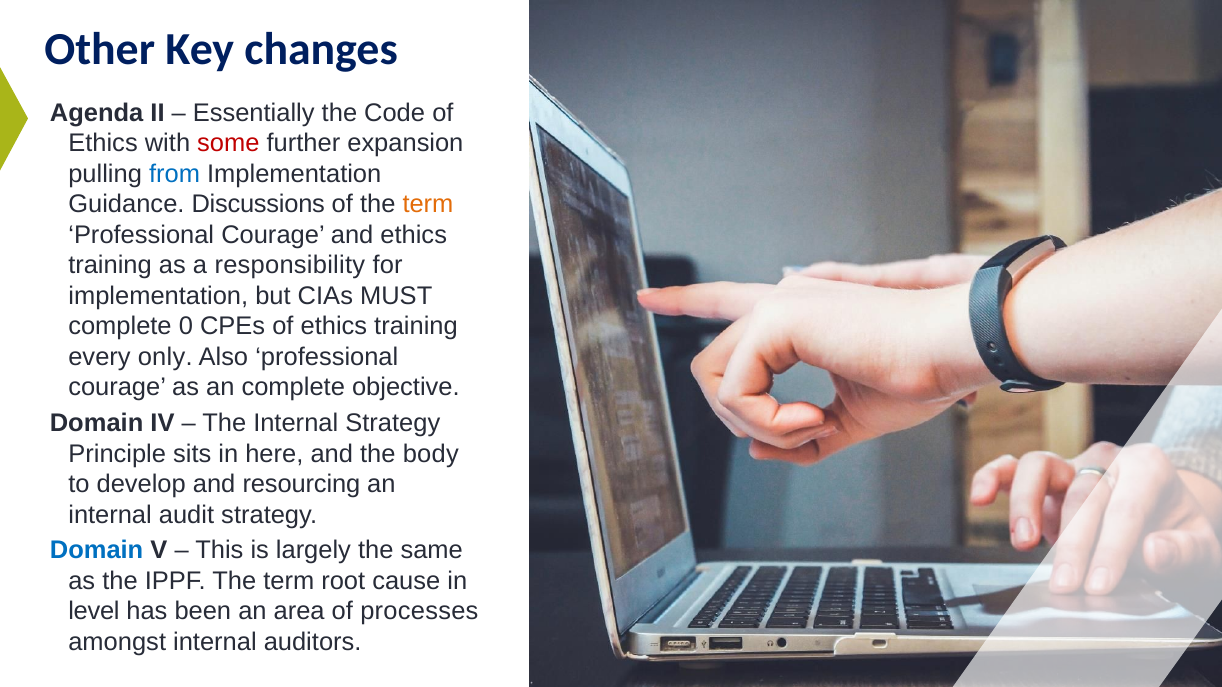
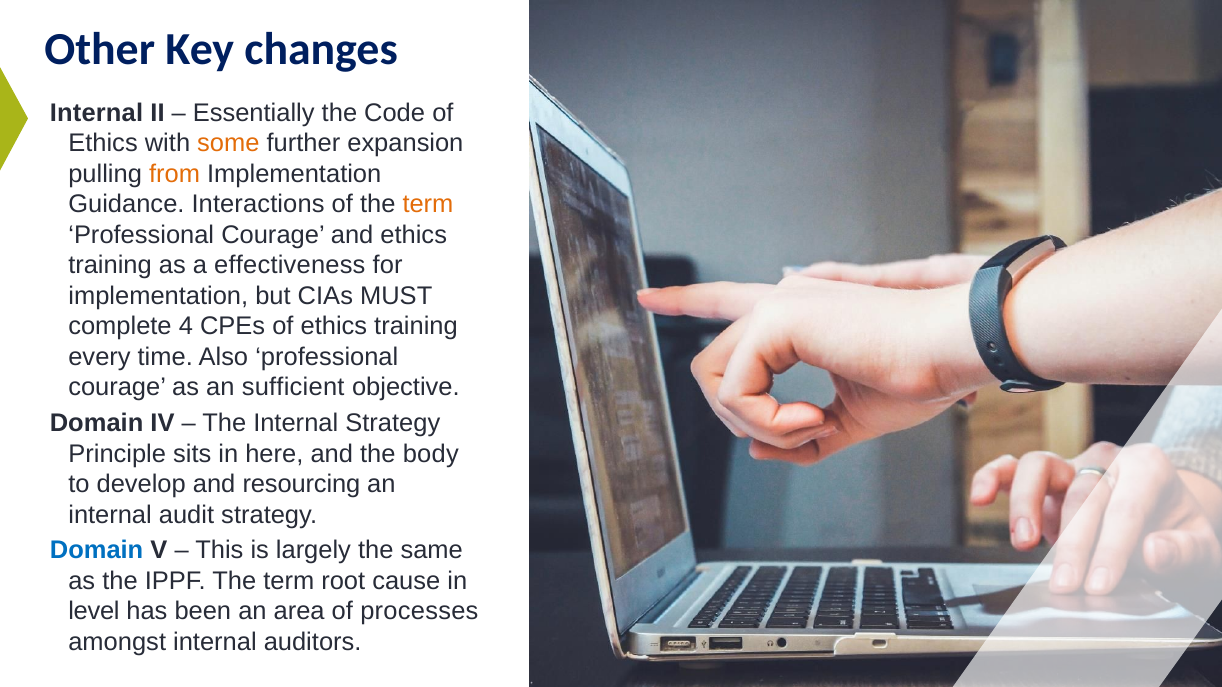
Agenda: Agenda -> Internal (97, 113)
some colour: red -> orange (228, 143)
from colour: blue -> orange (175, 174)
Discussions: Discussions -> Interactions (258, 204)
responsibility: responsibility -> effectiveness (290, 266)
0: 0 -> 4 (186, 327)
only: only -> time (165, 357)
an complete: complete -> sufficient (293, 388)
